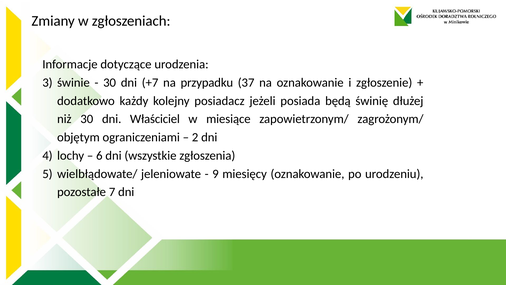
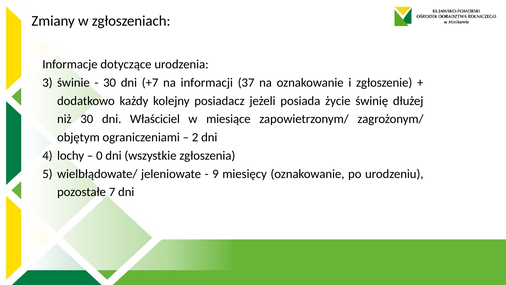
przypadku: przypadku -> informacji (207, 83)
będą: będą -> życie (338, 101)
6: 6 -> 0 (99, 155)
